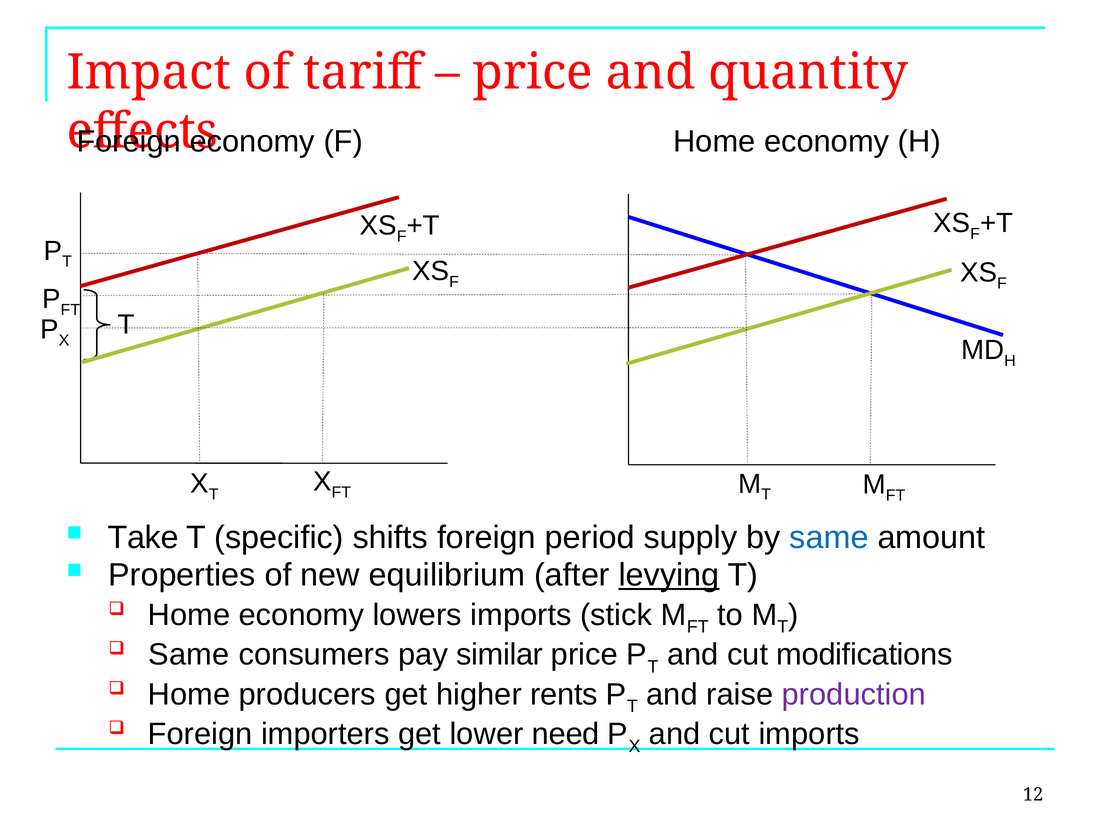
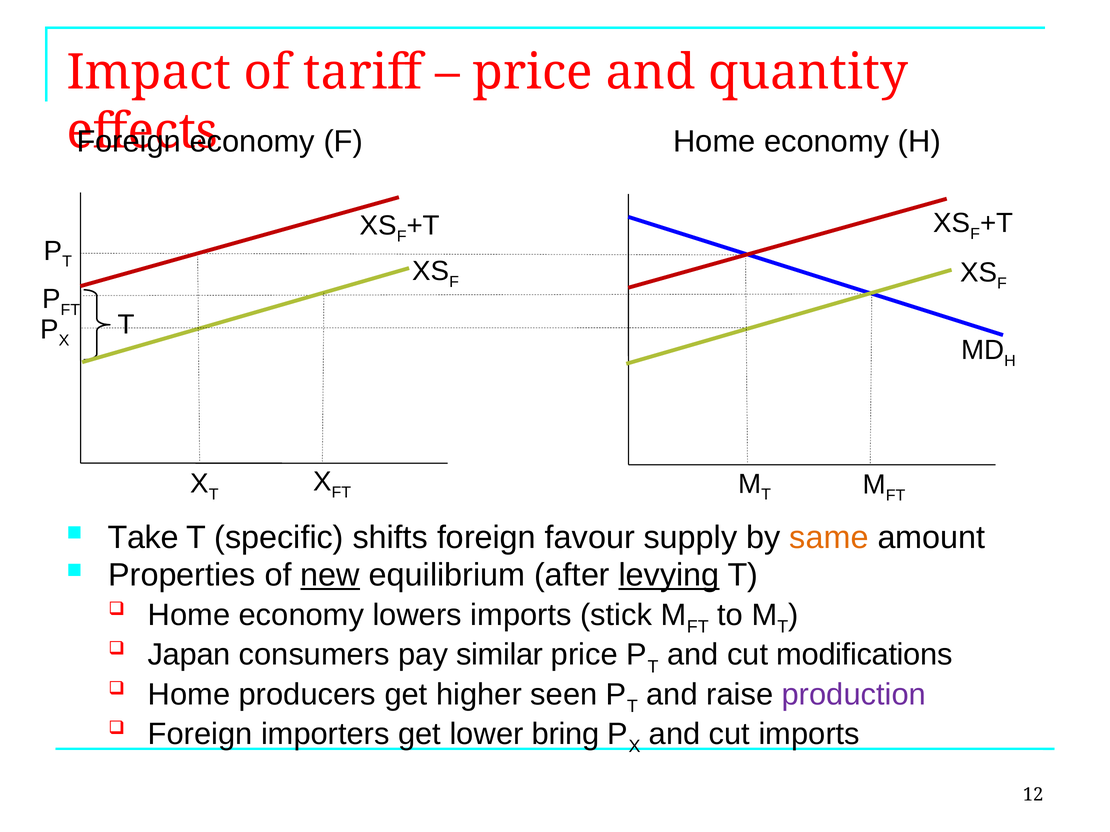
period: period -> favour (590, 538)
same colour: blue -> orange (829, 538)
new underline: none -> present (330, 575)
Same: Same -> Japan (189, 655)
rents: rents -> seen (564, 695)
need: need -> bring (566, 735)
